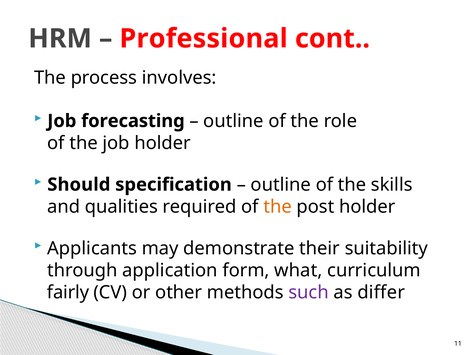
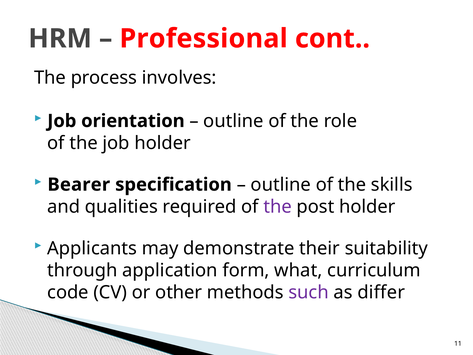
forecasting: forecasting -> orientation (133, 121)
Should: Should -> Bearer (79, 184)
the colour: orange -> purple (278, 207)
fairly: fairly -> code (68, 292)
